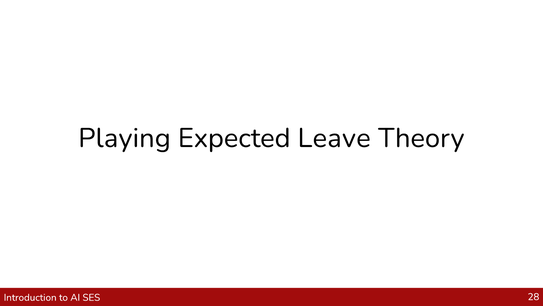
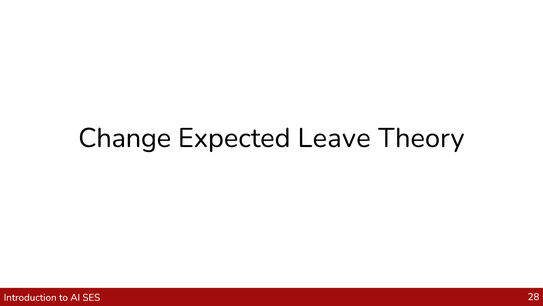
Playing: Playing -> Change (125, 138)
